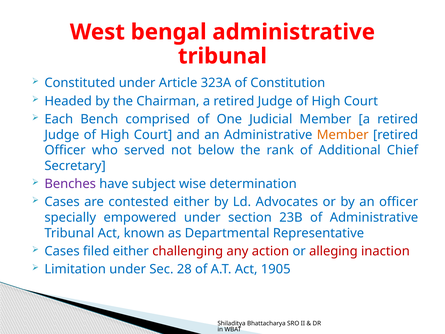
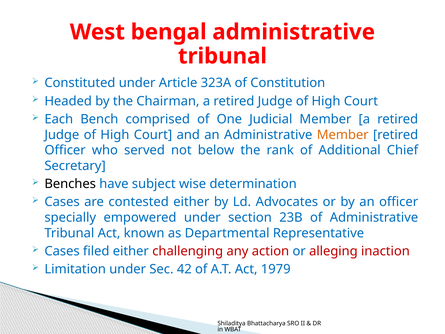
Benches colour: purple -> black (70, 184)
28: 28 -> 42 (184, 269)
1905: 1905 -> 1979 (276, 269)
